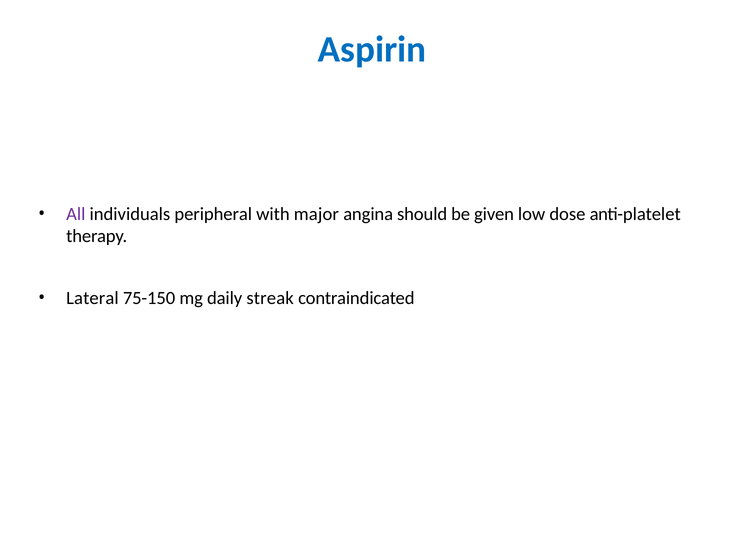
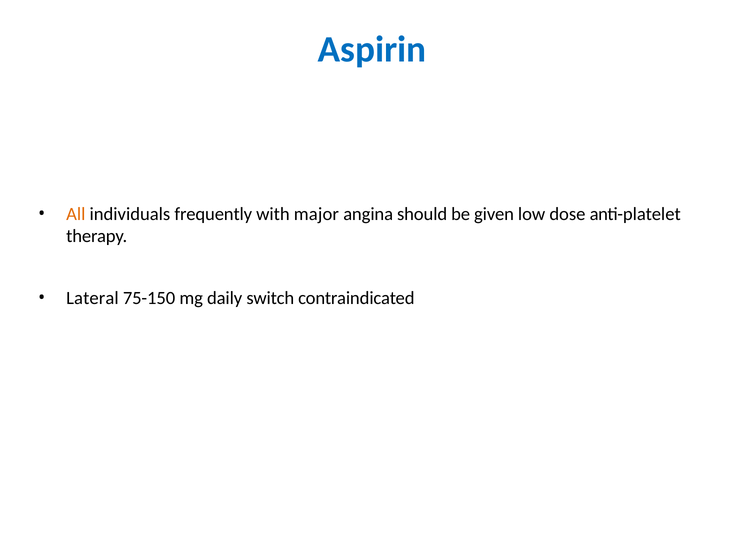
All colour: purple -> orange (76, 214)
peripheral: peripheral -> frequently (213, 214)
streak: streak -> switch (270, 298)
